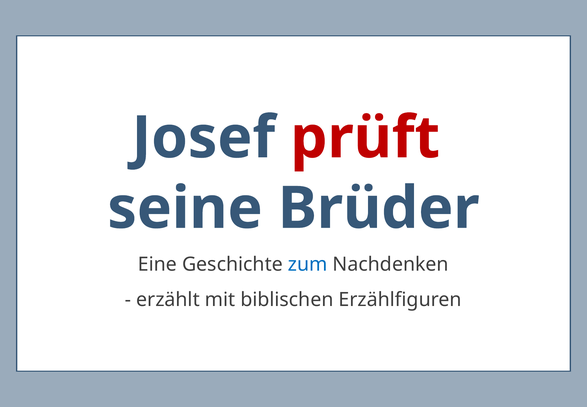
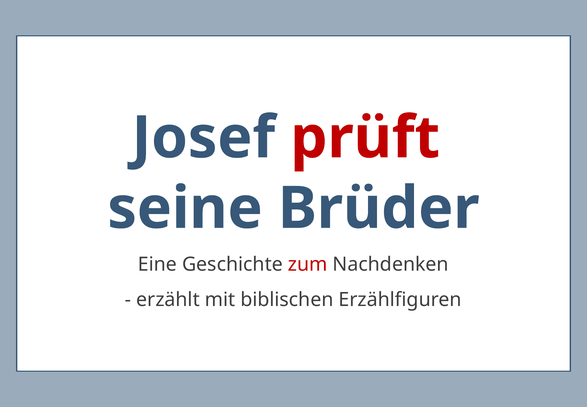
zum colour: blue -> red (308, 264)
